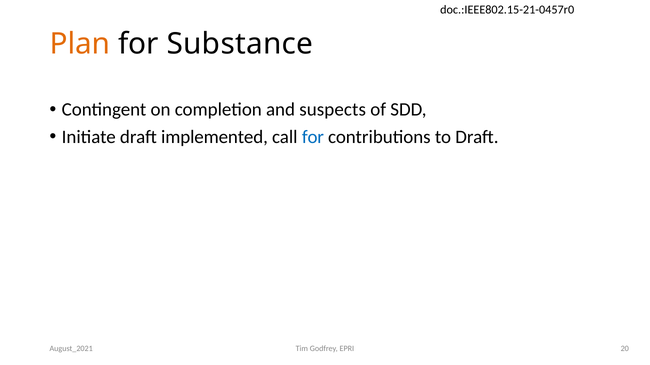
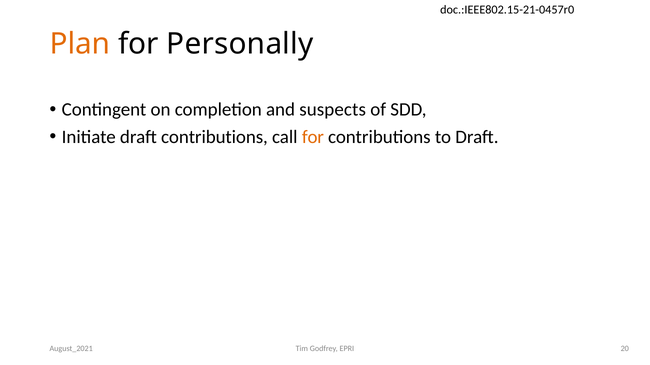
Substance: Substance -> Personally (240, 44)
draft implemented: implemented -> contributions (214, 137)
for colour: blue -> orange (313, 137)
